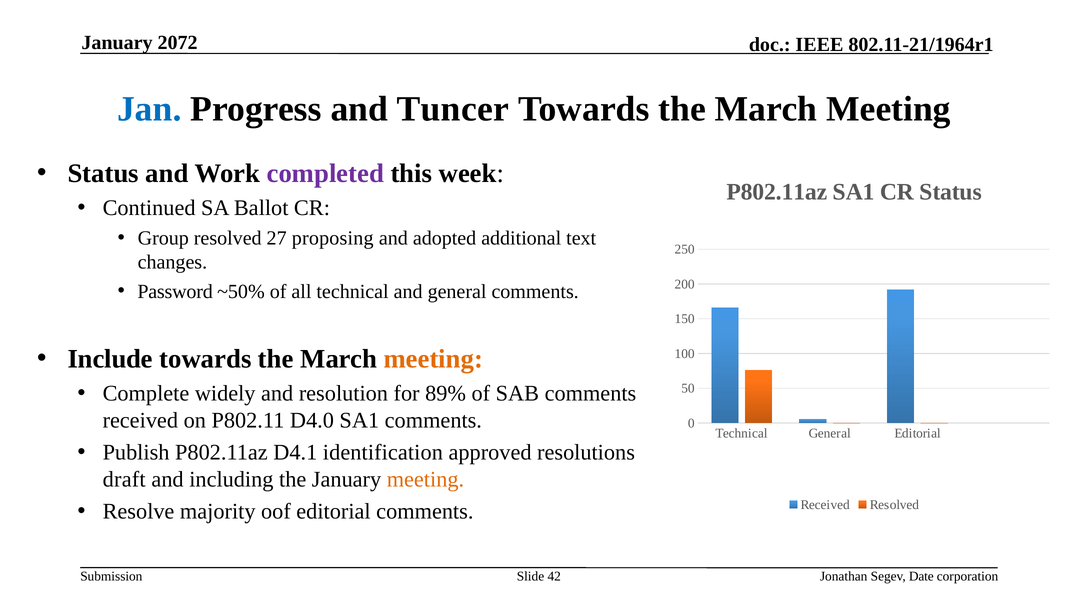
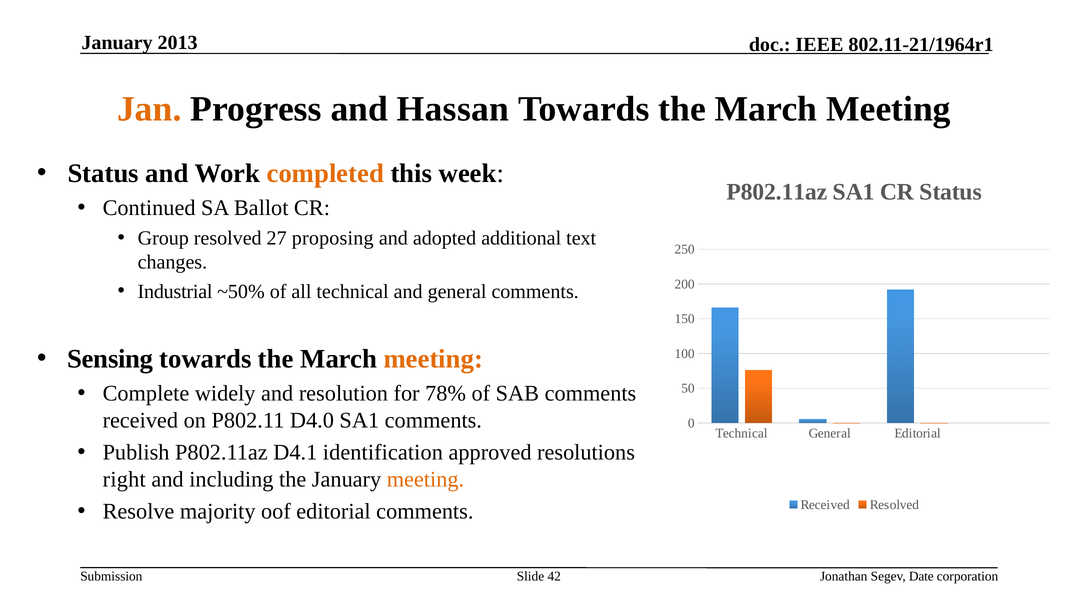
2072: 2072 -> 2013 (178, 43)
Jan colour: blue -> orange (149, 109)
Tuncer: Tuncer -> Hassan (453, 109)
completed colour: purple -> orange (325, 174)
Password: Password -> Industrial (175, 292)
Include: Include -> Sensing (110, 359)
89%: 89% -> 78% (446, 394)
draft: draft -> right (124, 479)
